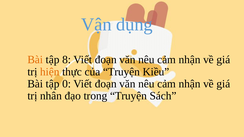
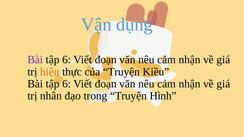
Bài colour: orange -> purple (35, 60)
8: 8 -> 6 (67, 60)
0: 0 -> 6 (67, 84)
Sách: Sách -> Hình (163, 96)
